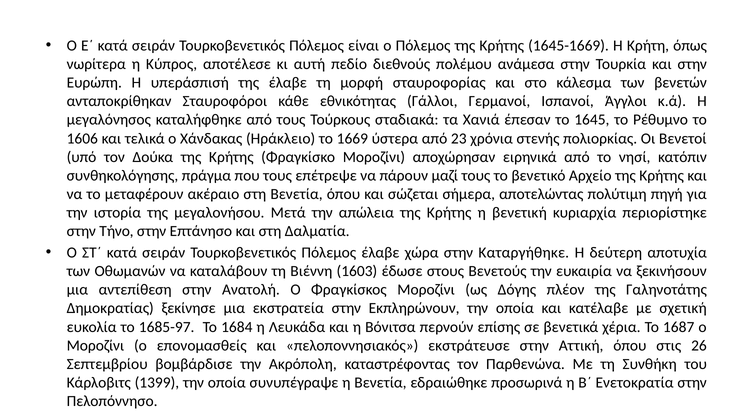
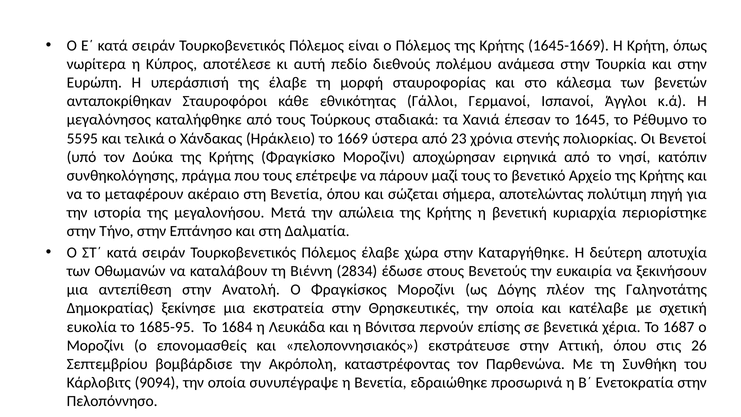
1606: 1606 -> 5595 (82, 138)
1603: 1603 -> 2834 (357, 271)
Εκπληρώνουν: Εκπληρώνουν -> Θρησκευτικές (414, 308)
1685-97: 1685-97 -> 1685-95 (167, 327)
1399: 1399 -> 9094 (157, 382)
